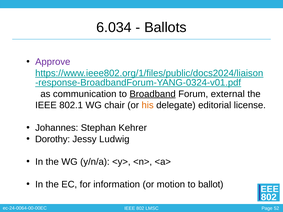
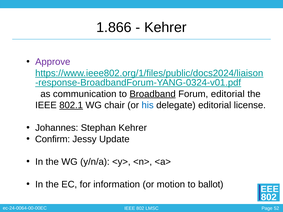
6.034: 6.034 -> 1.866 (114, 27)
Ballots: Ballots -> Kehrer (165, 27)
Forum external: external -> editorial (228, 94)
802.1 underline: none -> present (71, 105)
his colour: orange -> blue (148, 105)
Dorothy: Dorothy -> Confirm (53, 139)
Ludwig: Ludwig -> Update (114, 139)
